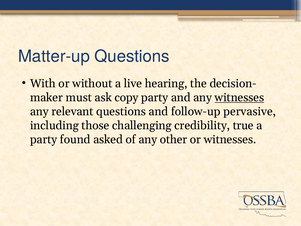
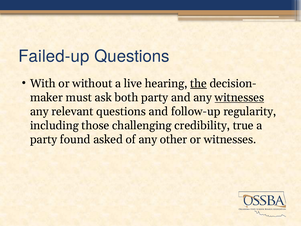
Matter-up: Matter-up -> Failed-up (54, 56)
the underline: none -> present (198, 83)
copy: copy -> both (126, 97)
pervasive: pervasive -> regularity (250, 111)
